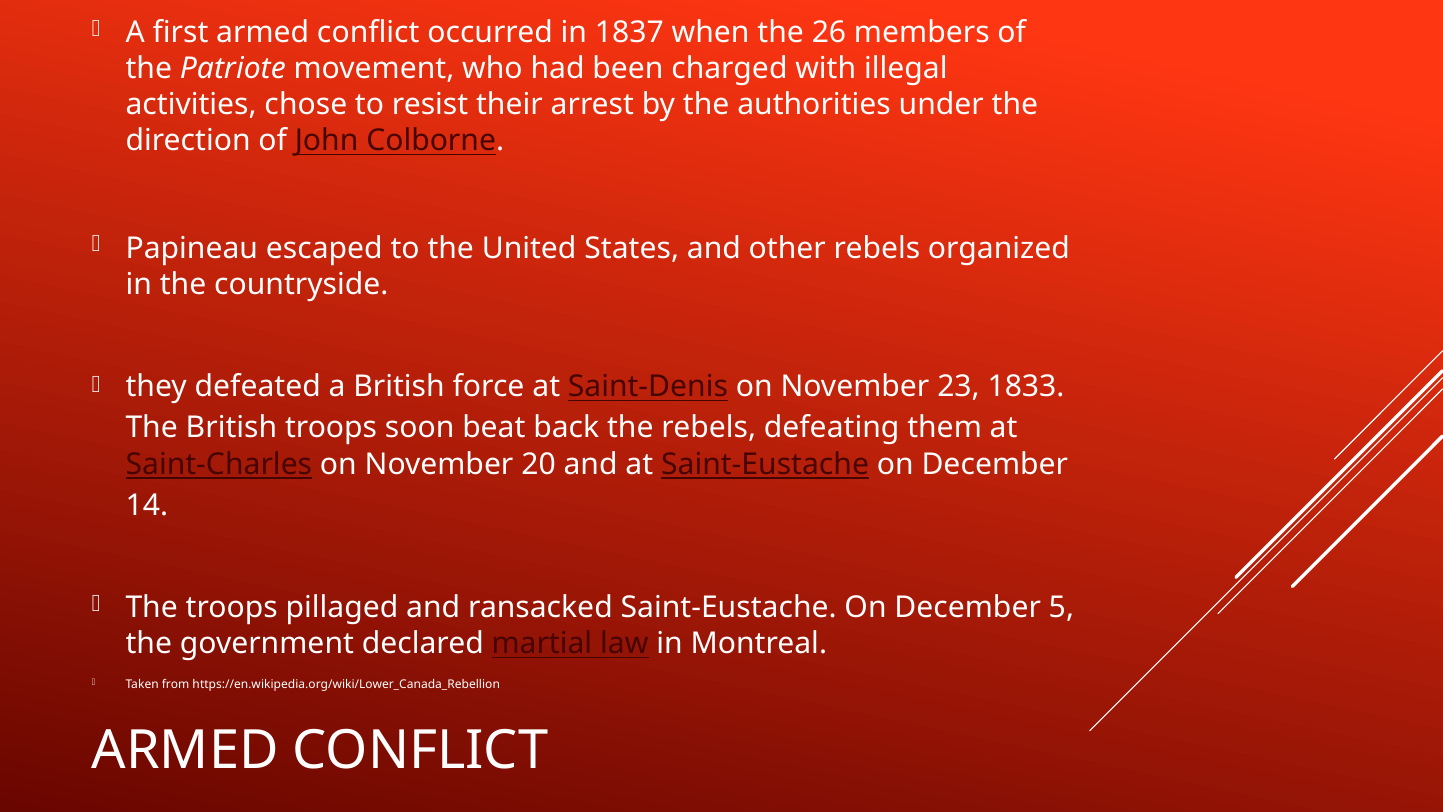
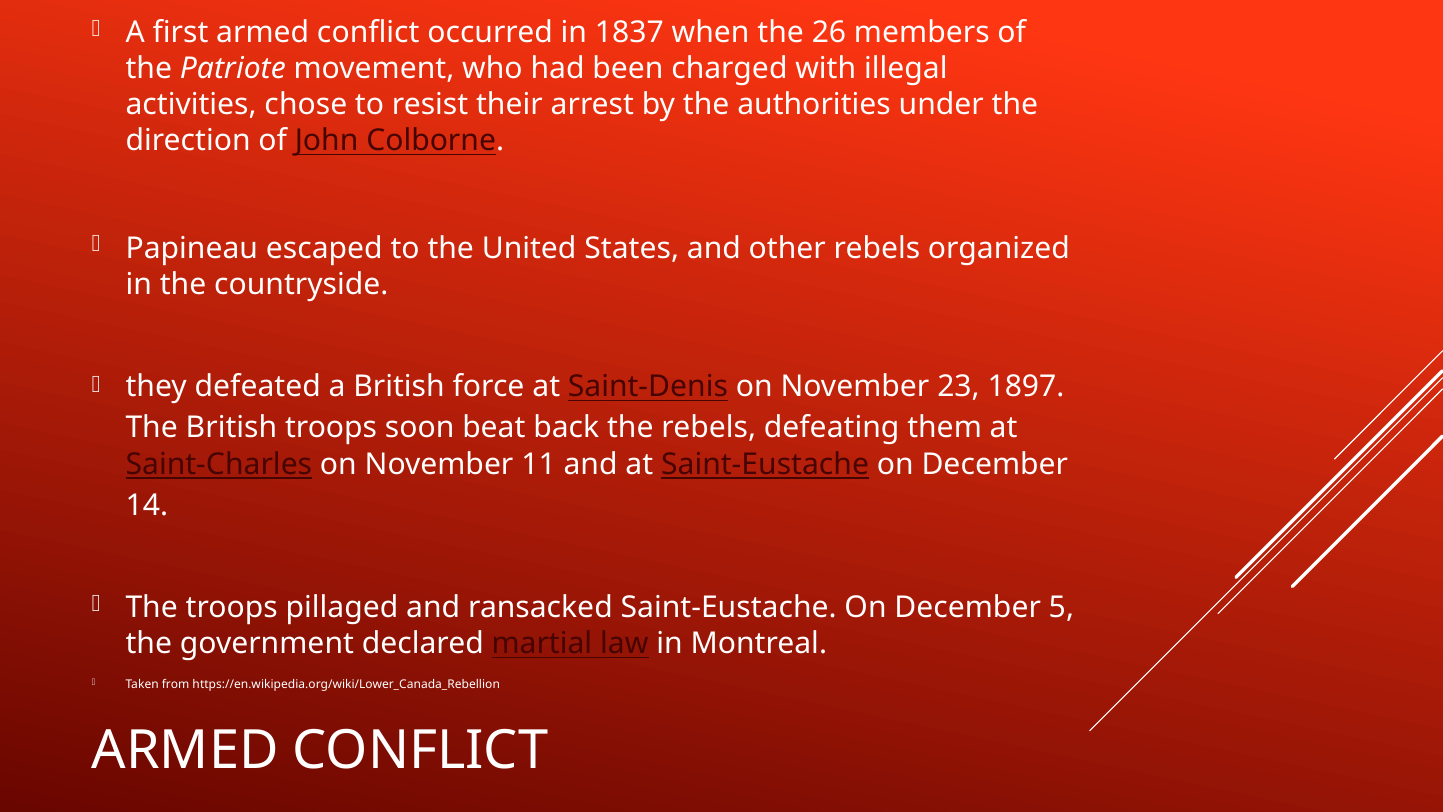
1833: 1833 -> 1897 (1026, 387)
20: 20 -> 11 (539, 464)
